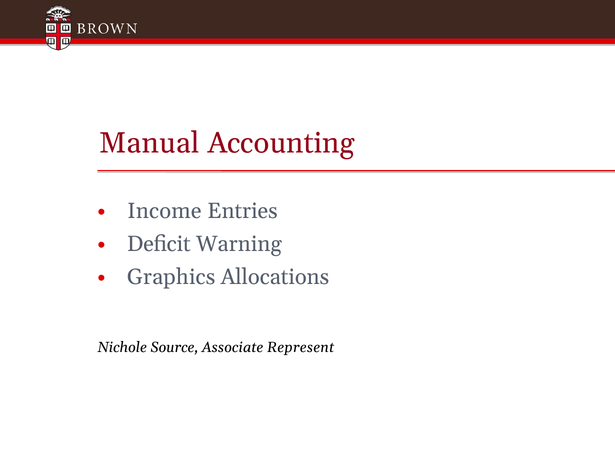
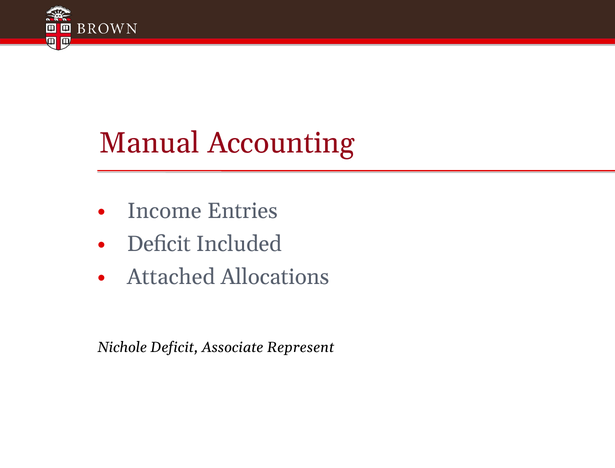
Warning: Warning -> Included (239, 244)
Graphics: Graphics -> Attached (171, 277)
Nichole Source: Source -> Deficit (174, 348)
